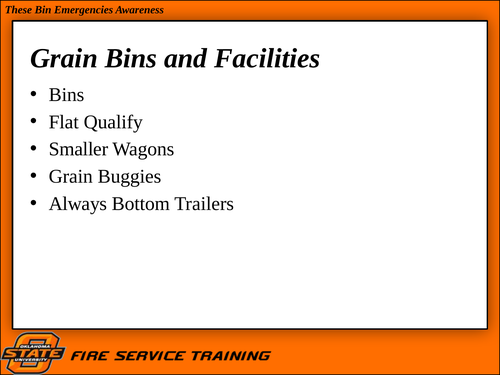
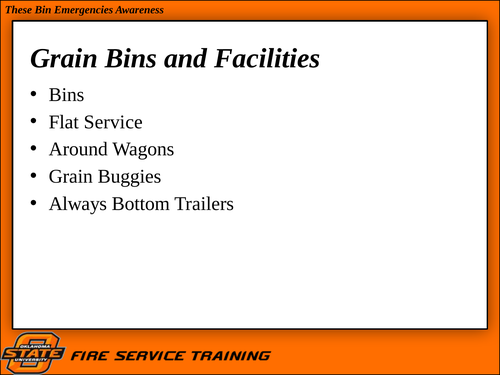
Qualify: Qualify -> Service (113, 122)
Smaller: Smaller -> Around (78, 149)
